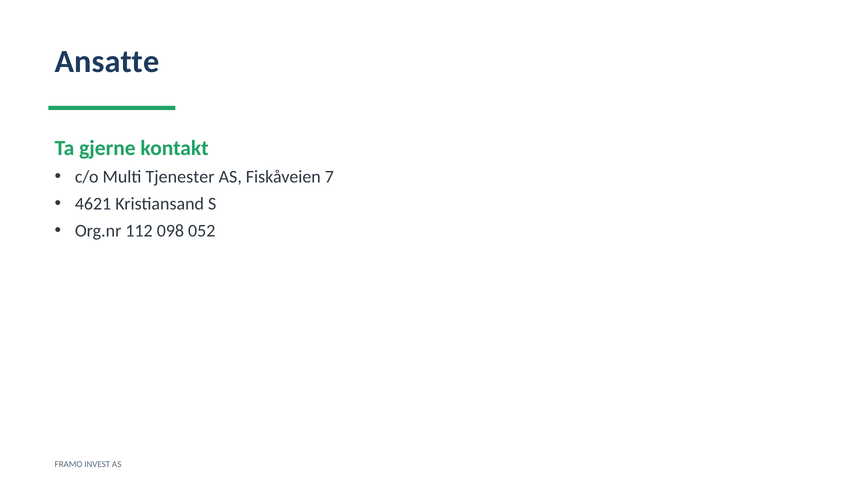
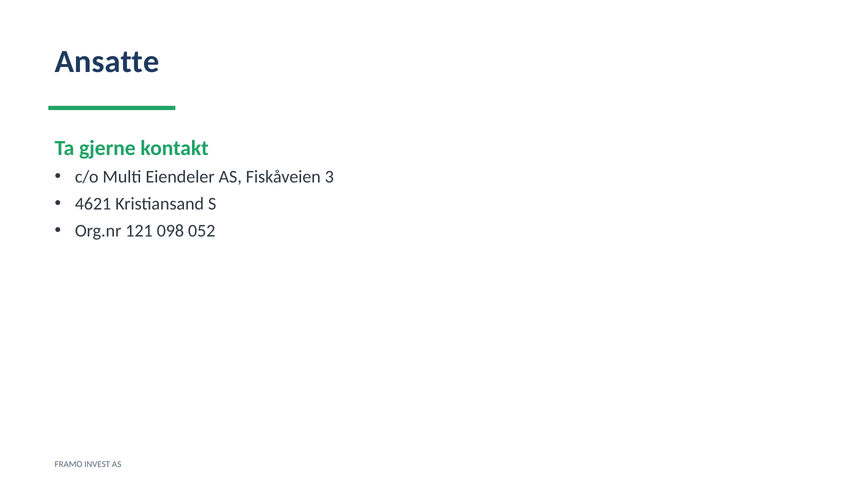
Tjenester: Tjenester -> Eiendeler (180, 177)
7: 7 -> 3 (329, 177)
112: 112 -> 121 (139, 231)
